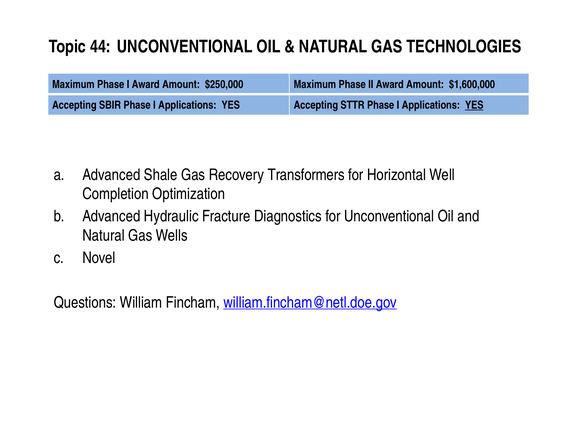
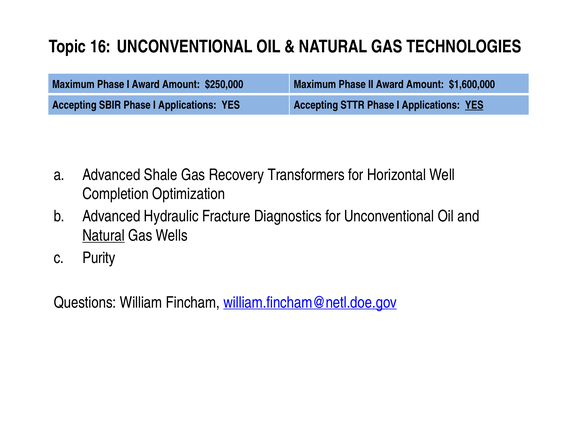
44: 44 -> 16 (100, 47)
Natural underline: none -> present (104, 236)
Novel: Novel -> Purity (99, 258)
